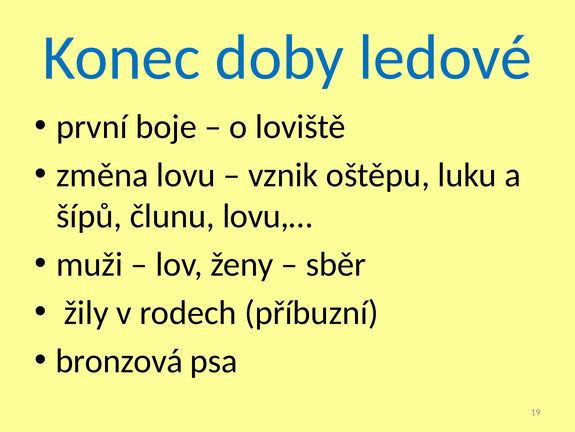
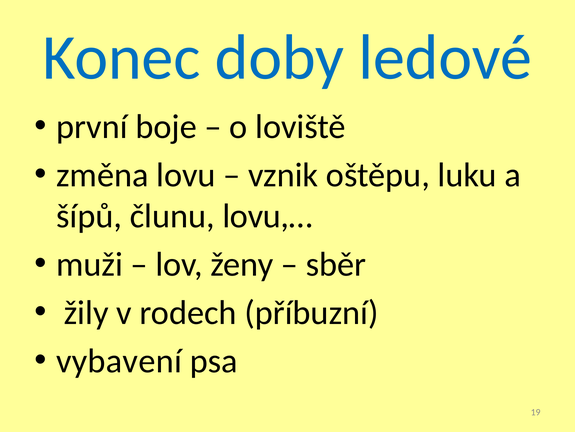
bronzová: bronzová -> vybavení (119, 361)
